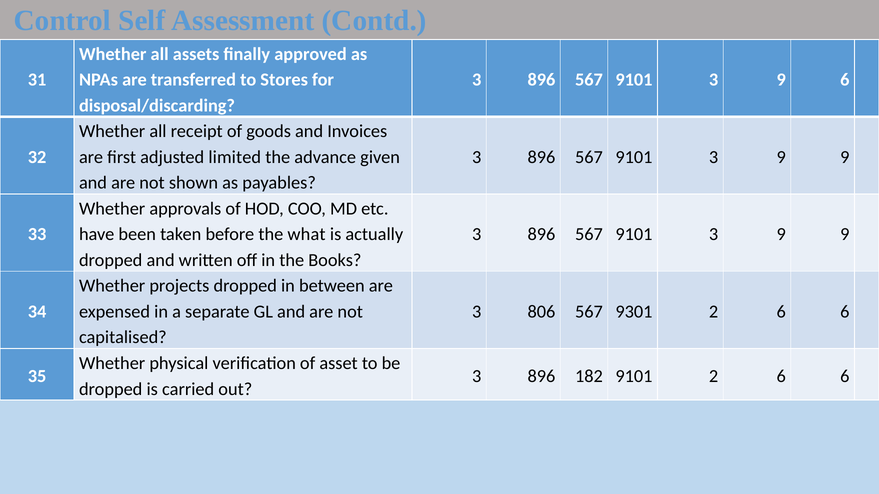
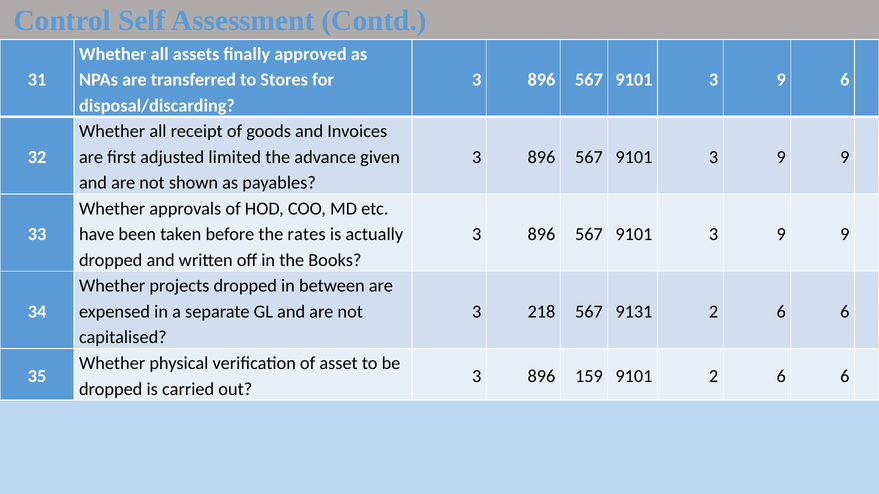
what: what -> rates (307, 235)
806: 806 -> 218 (541, 312)
9301: 9301 -> 9131 (634, 312)
182: 182 -> 159 (589, 376)
